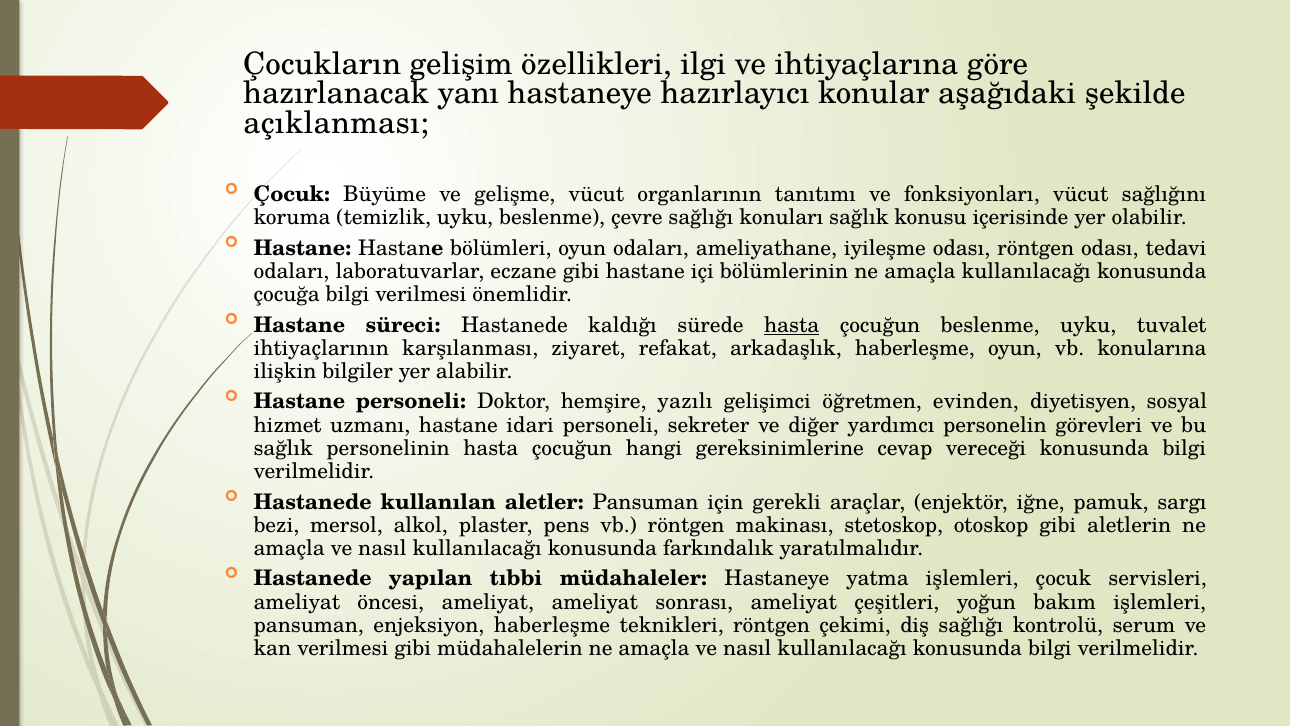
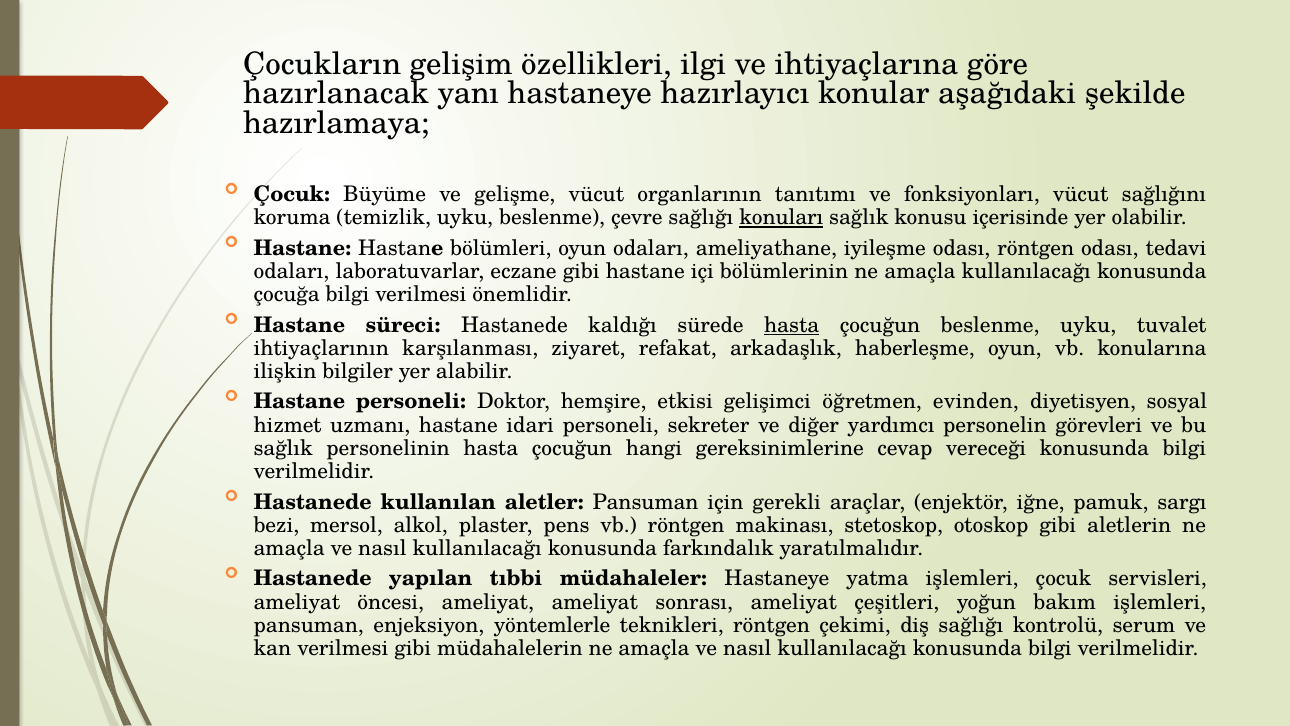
açıklanması: açıklanması -> hazırlamaya (336, 123)
konuları underline: none -> present (781, 218)
yazılı: yazılı -> etkisi (685, 402)
enjeksiyon haberleşme: haberleşme -> yöntemlerle (552, 625)
